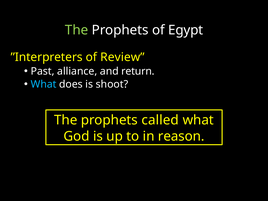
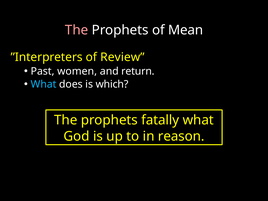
The colour: light green -> pink (77, 30)
Egypt: Egypt -> Mean (186, 30)
alliance: alliance -> women (77, 71)
shoot: shoot -> which (112, 84)
called: called -> fatally (160, 120)
